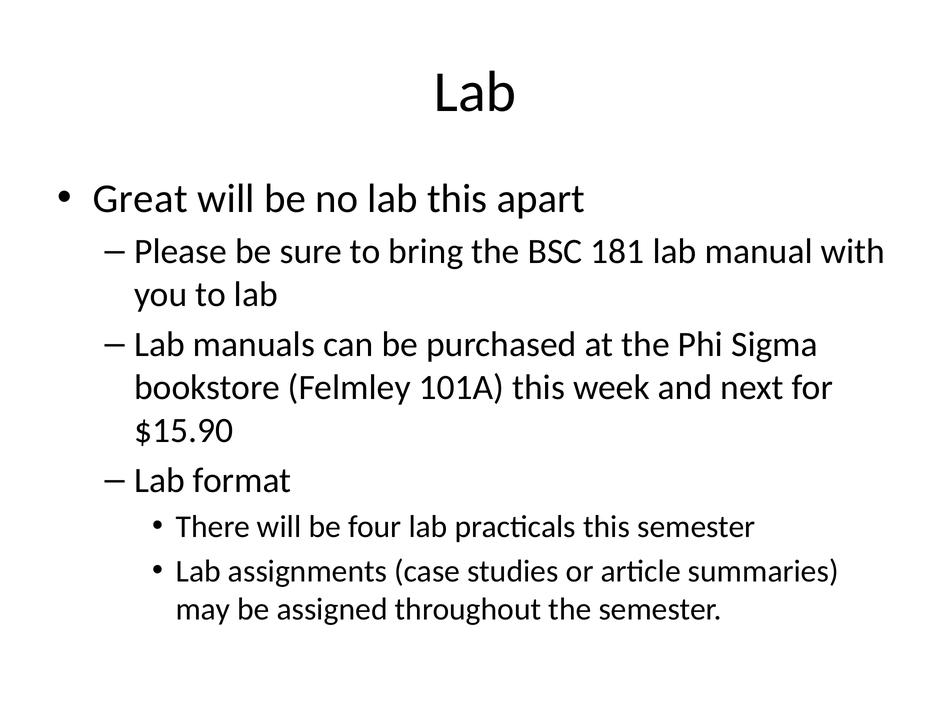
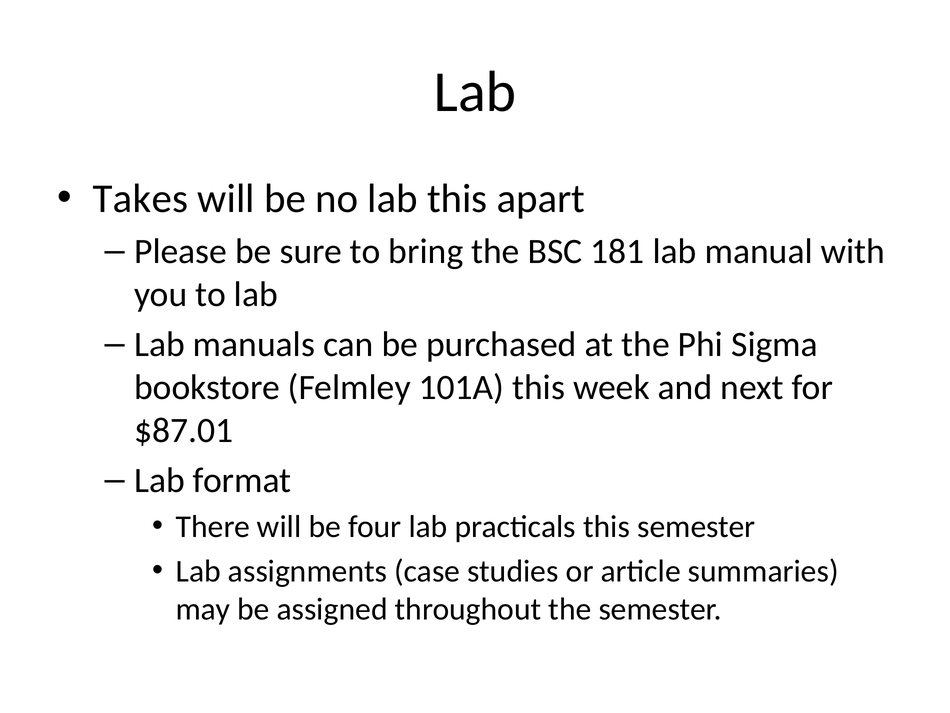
Great: Great -> Takes (140, 198)
$15.90: $15.90 -> $87.01 (184, 430)
